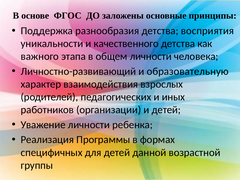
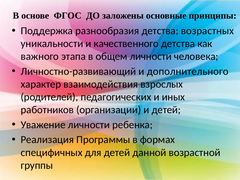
восприятия: восприятия -> возрастных (207, 31)
образовательную: образовательную -> дополнительного (188, 71)
